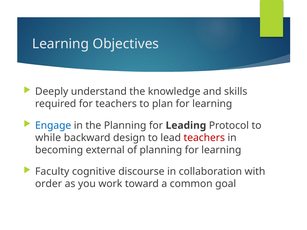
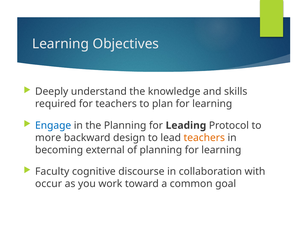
while: while -> more (48, 138)
teachers colour: red -> orange (204, 138)
order: order -> occur (49, 184)
